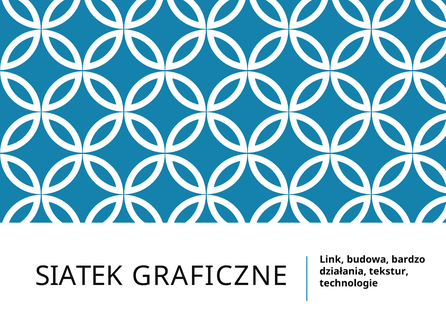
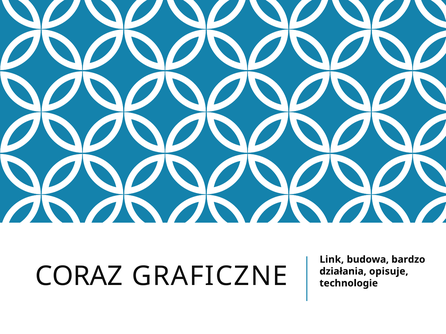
SIATEK: SIATEK -> CORAZ (79, 276)
tekstur: tekstur -> opisuje (389, 272)
